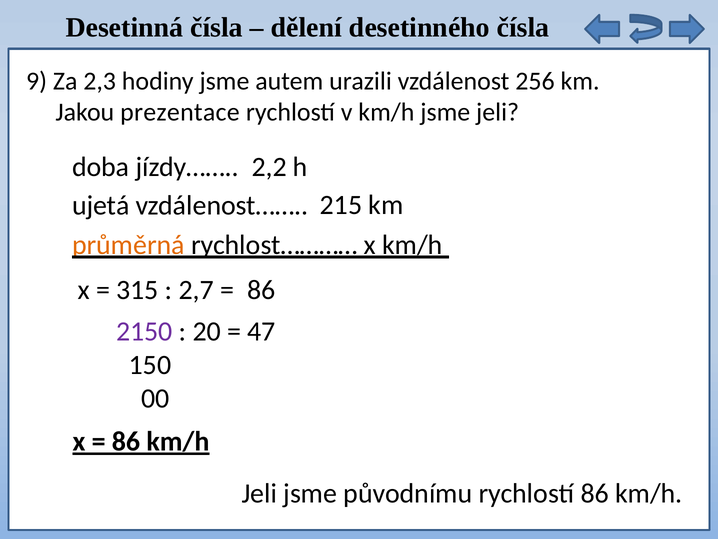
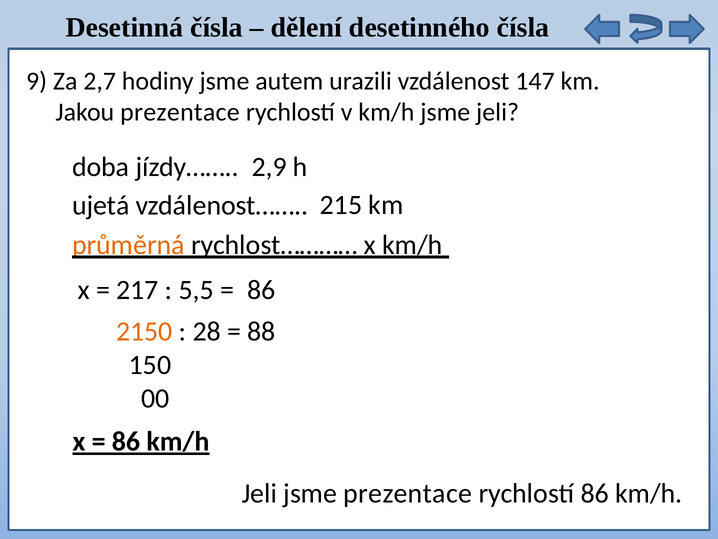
2,3: 2,3 -> 2,7 (100, 81)
256: 256 -> 147 (535, 81)
2,2: 2,2 -> 2,9 (269, 167)
315: 315 -> 217 (137, 290)
2,7: 2,7 -> 5,5 (196, 290)
2150 colour: purple -> orange (144, 331)
20: 20 -> 28 (207, 331)
47: 47 -> 88 (261, 331)
jsme původnímu: původnímu -> prezentace (408, 493)
